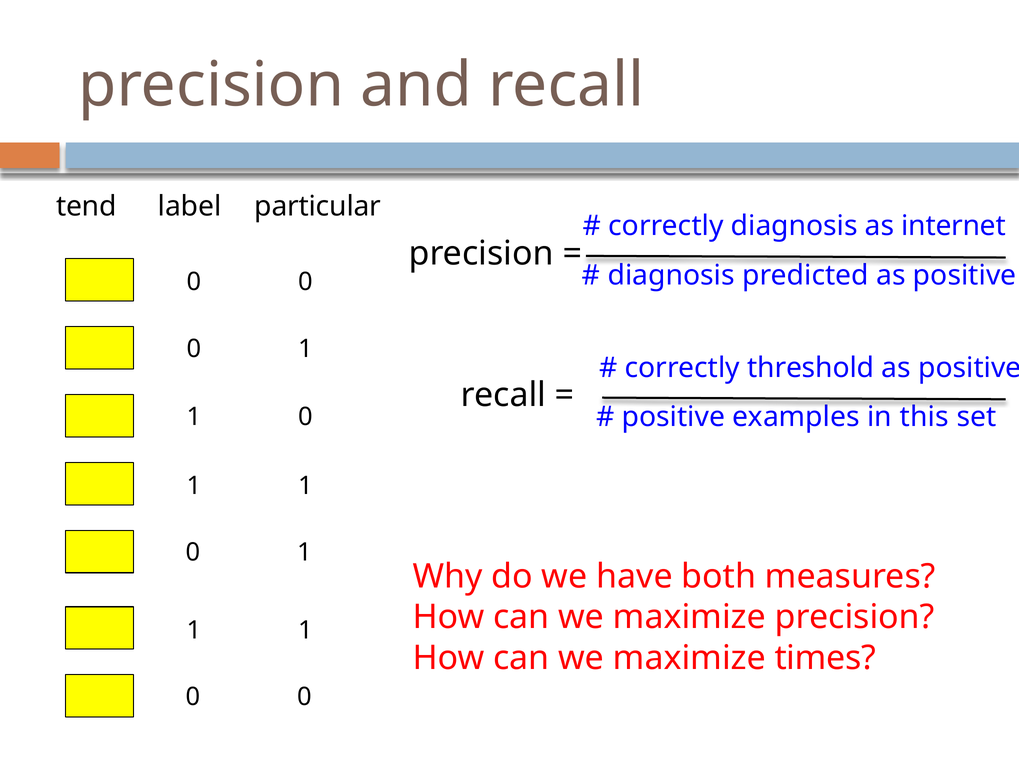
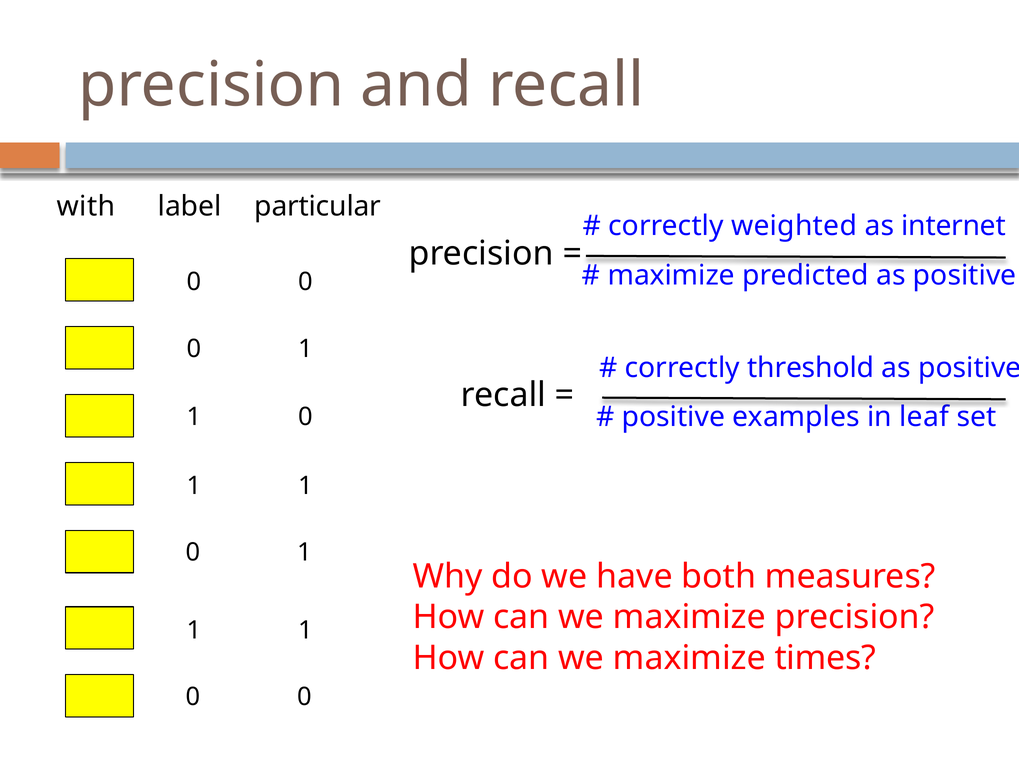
tend: tend -> with (86, 206)
correctly diagnosis: diagnosis -> weighted (794, 226)
diagnosis: diagnosis -> maximize (671, 275)
this: this -> leaf (924, 417)
